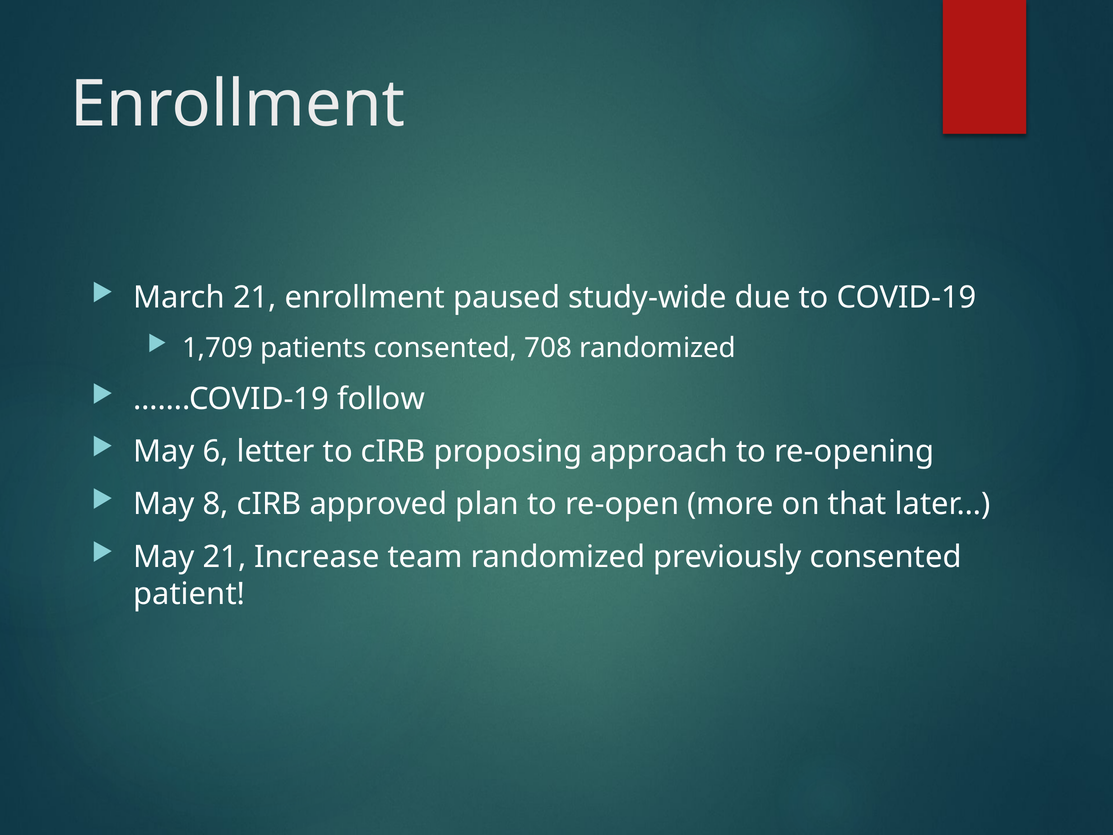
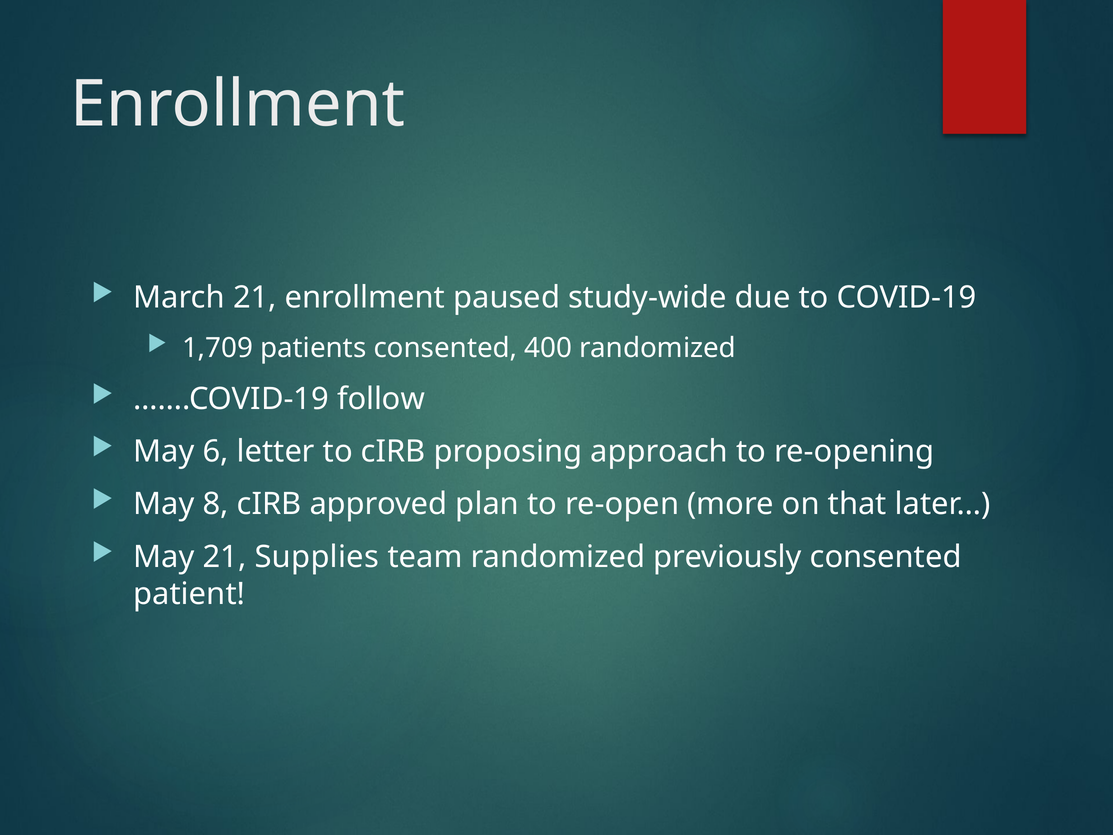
708: 708 -> 400 (548, 348)
Increase: Increase -> Supplies (317, 557)
